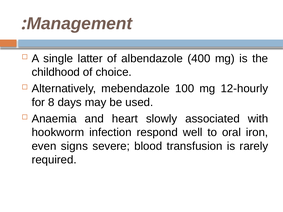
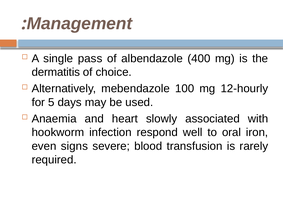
latter: latter -> pass (90, 59)
childhood: childhood -> dermatitis (56, 72)
8: 8 -> 5 (51, 102)
